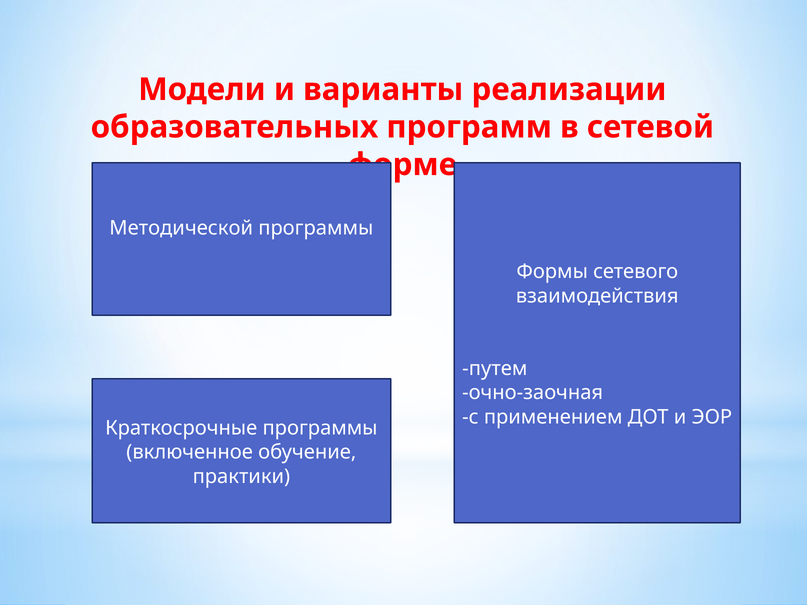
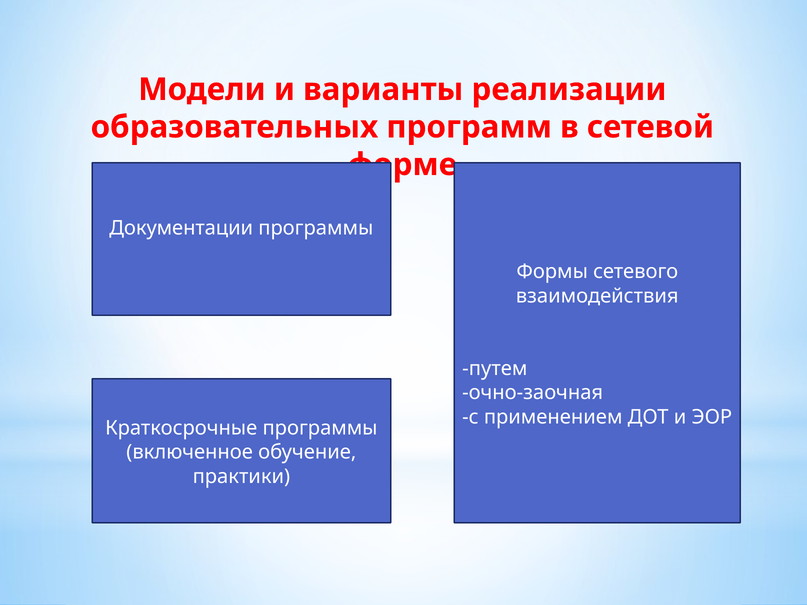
Методической: Методической -> Документации (181, 228)
